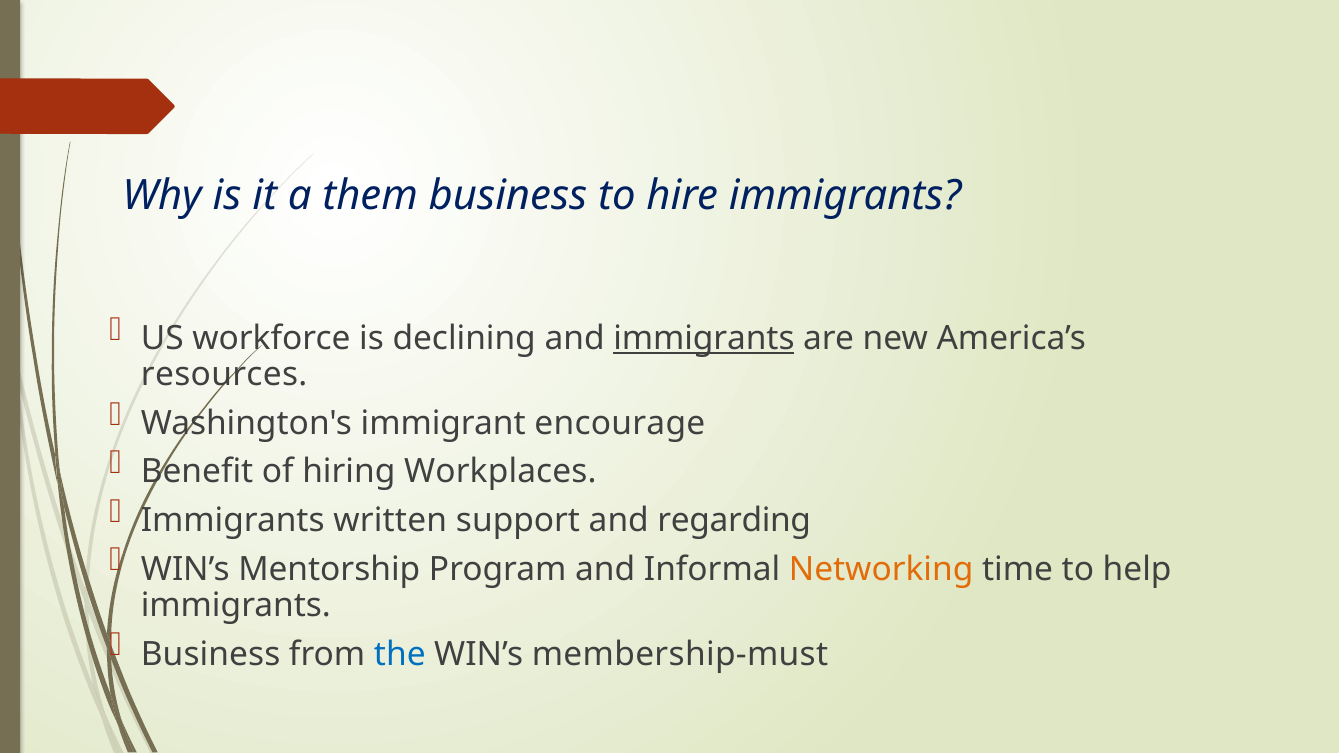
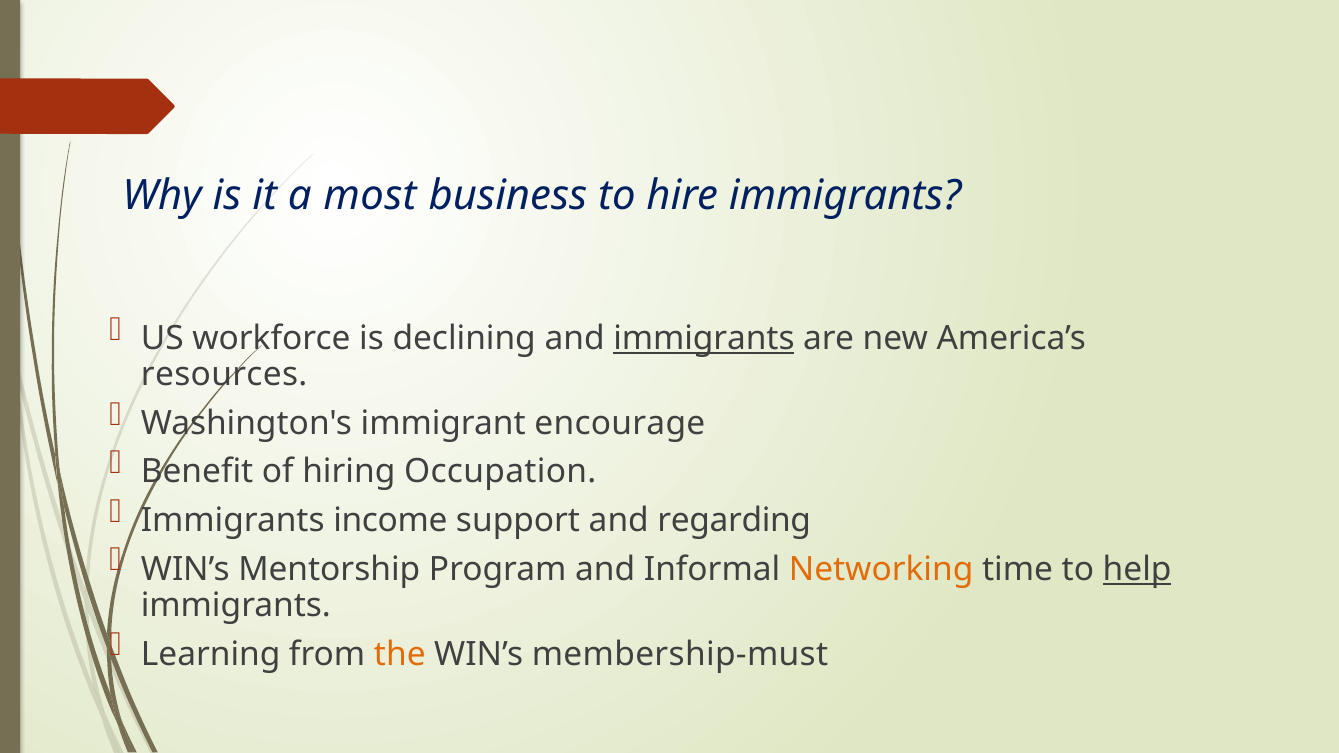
them: them -> most (370, 196)
Workplaces: Workplaces -> Occupation (500, 472)
written: written -> income (390, 521)
help underline: none -> present (1137, 569)
Business: Business -> Learning (211, 654)
the colour: blue -> orange (400, 654)
